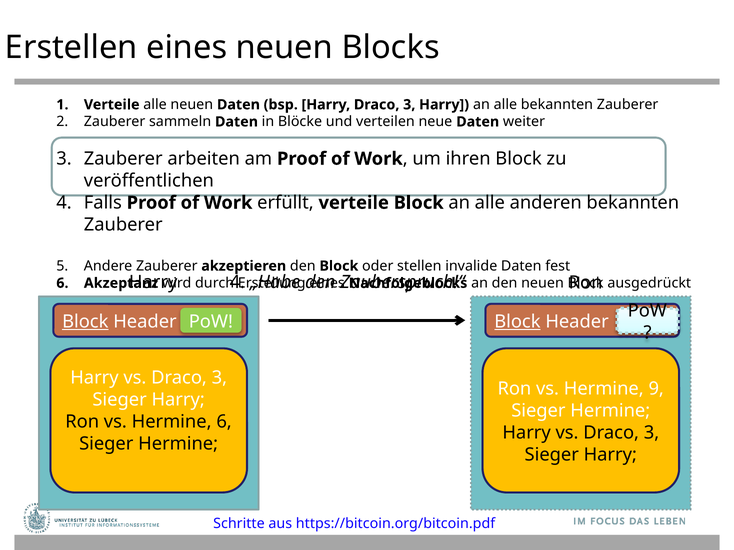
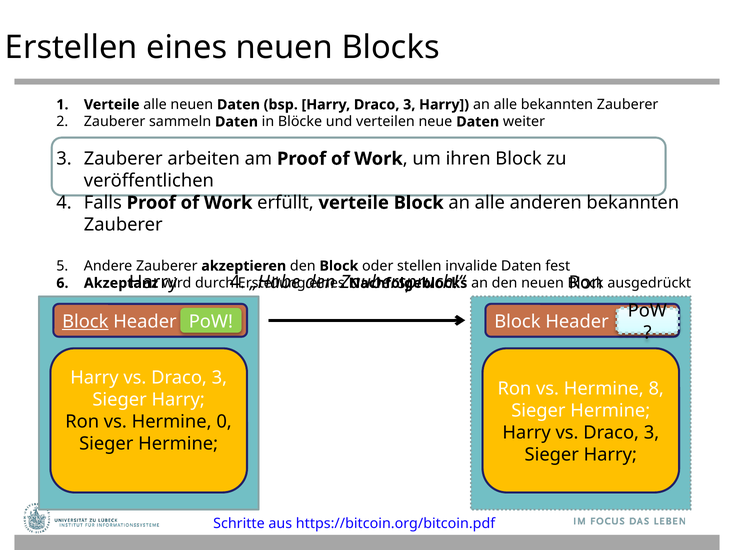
Block underline: present -> none (517, 322)
9: 9 -> 8 (656, 389)
Hermine 6: 6 -> 0 (224, 422)
